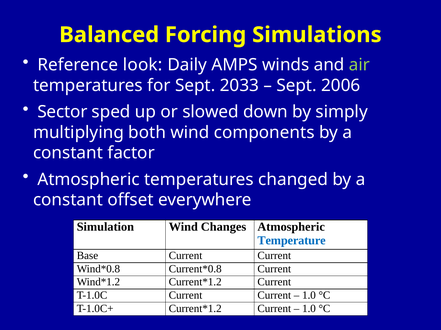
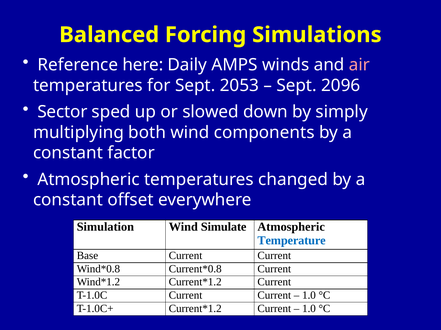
look: look -> here (143, 65)
air colour: light green -> pink (360, 65)
2033: 2033 -> 2053 (239, 86)
2006: 2006 -> 2096 (341, 86)
Changes: Changes -> Simulate (224, 227)
